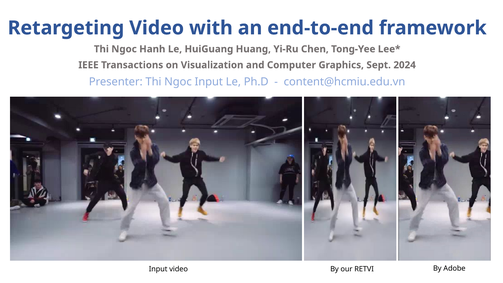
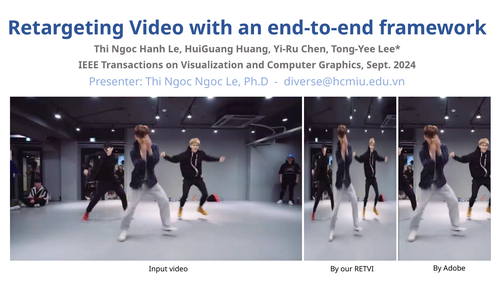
Ngoc Input: Input -> Ngoc (209, 82)
content@hcmiu.edu.vn: content@hcmiu.edu.vn -> diverse@hcmiu.edu.vn (344, 82)
